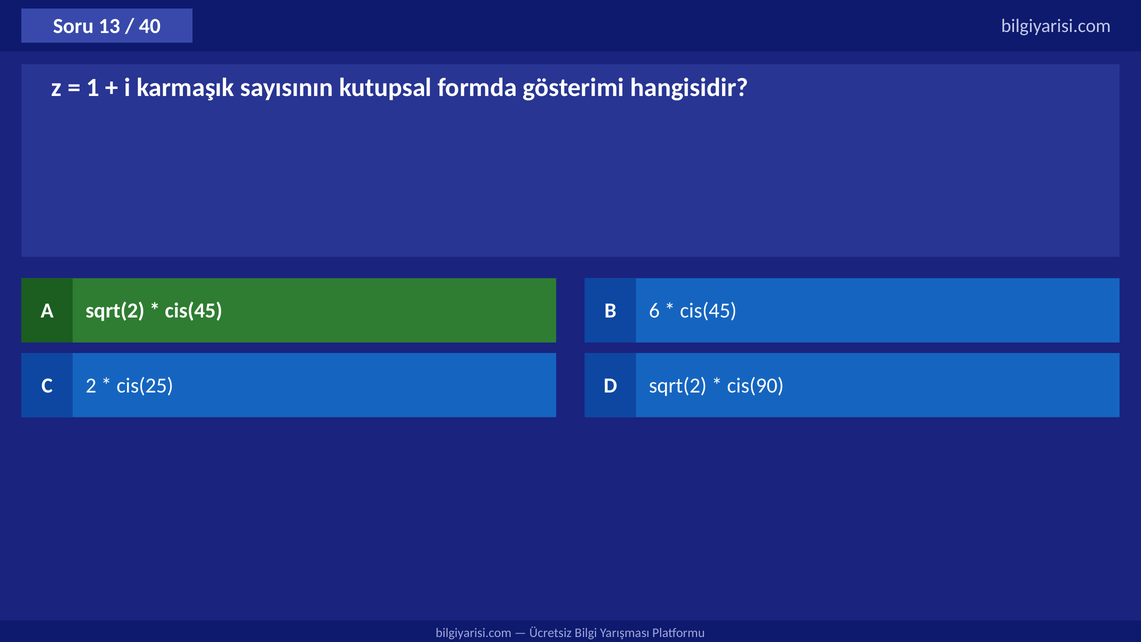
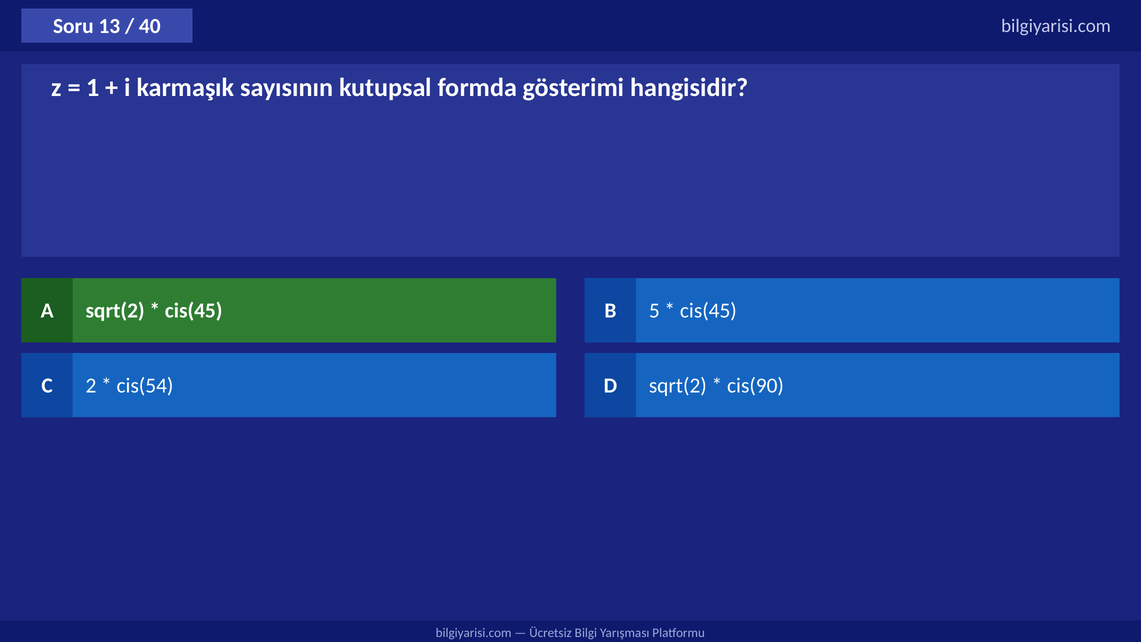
6: 6 -> 5 (654, 311)
cis(25: cis(25 -> cis(54 (145, 385)
